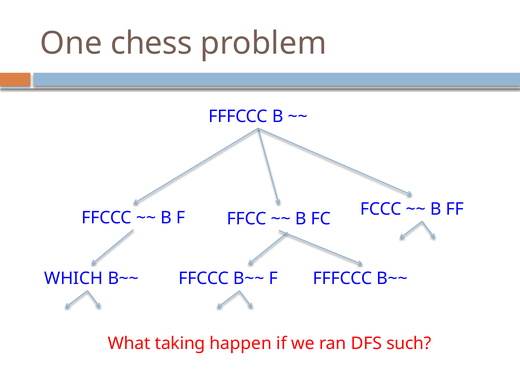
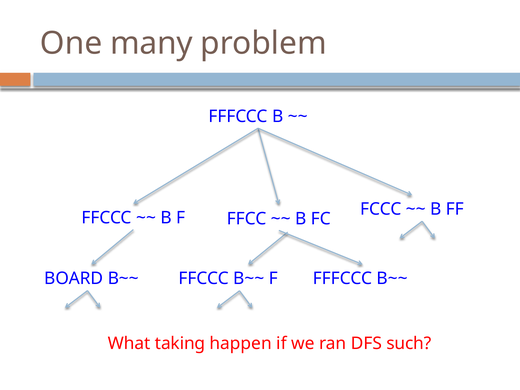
chess: chess -> many (151, 43)
WHICH: WHICH -> BOARD (74, 278)
